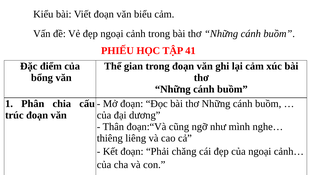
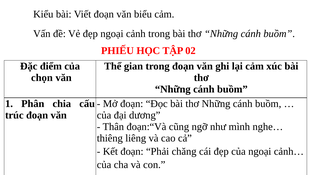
41: 41 -> 02 (190, 51)
bổng: bổng -> chọn (42, 78)
